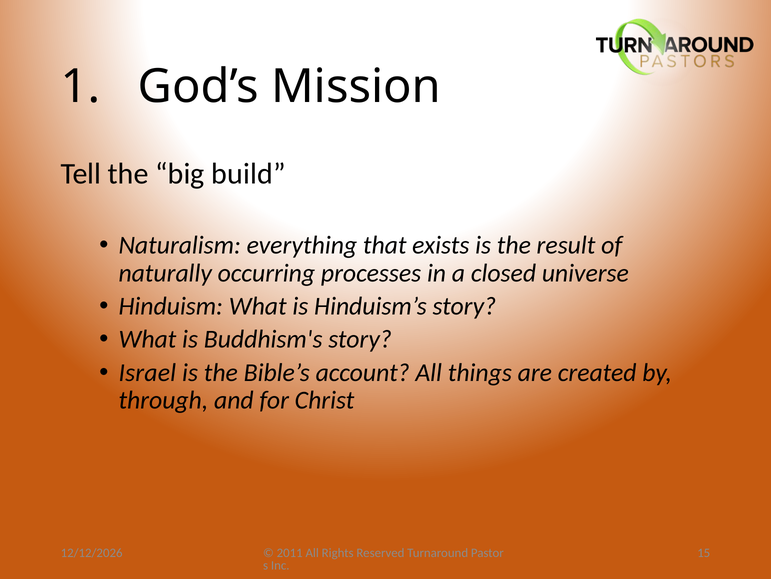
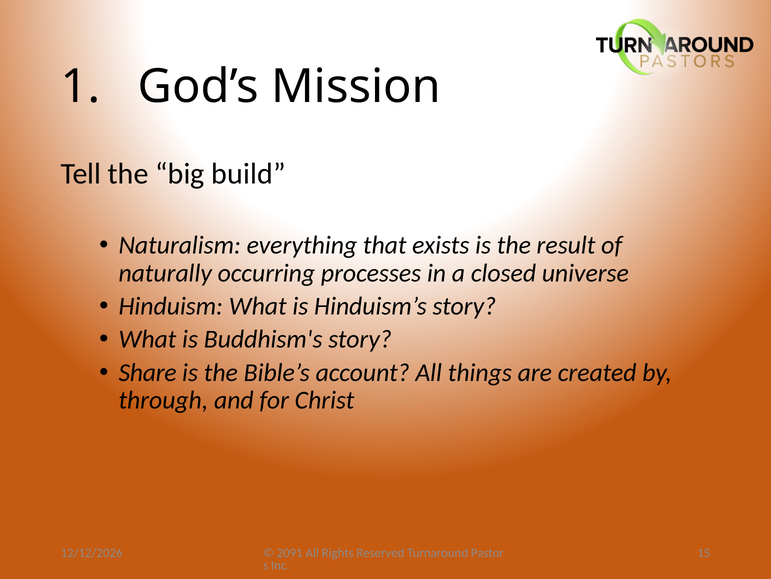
Israel: Israel -> Share (148, 372)
2011: 2011 -> 2091 (290, 552)
